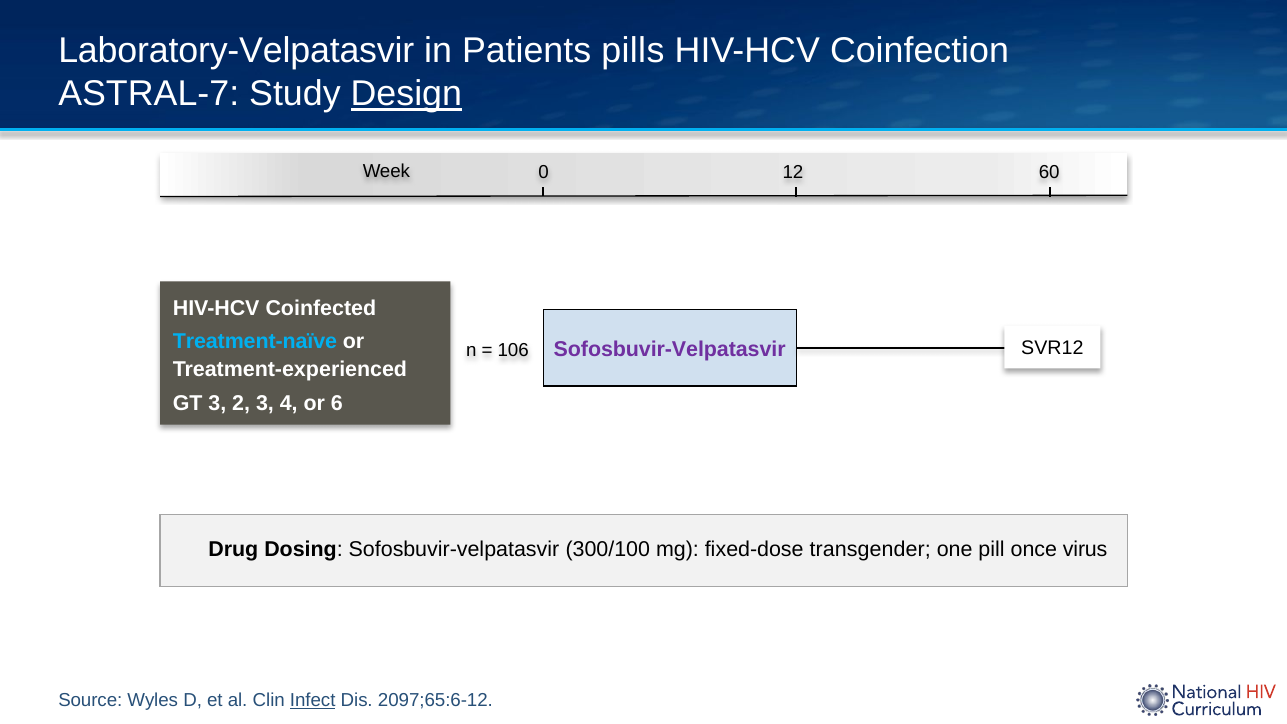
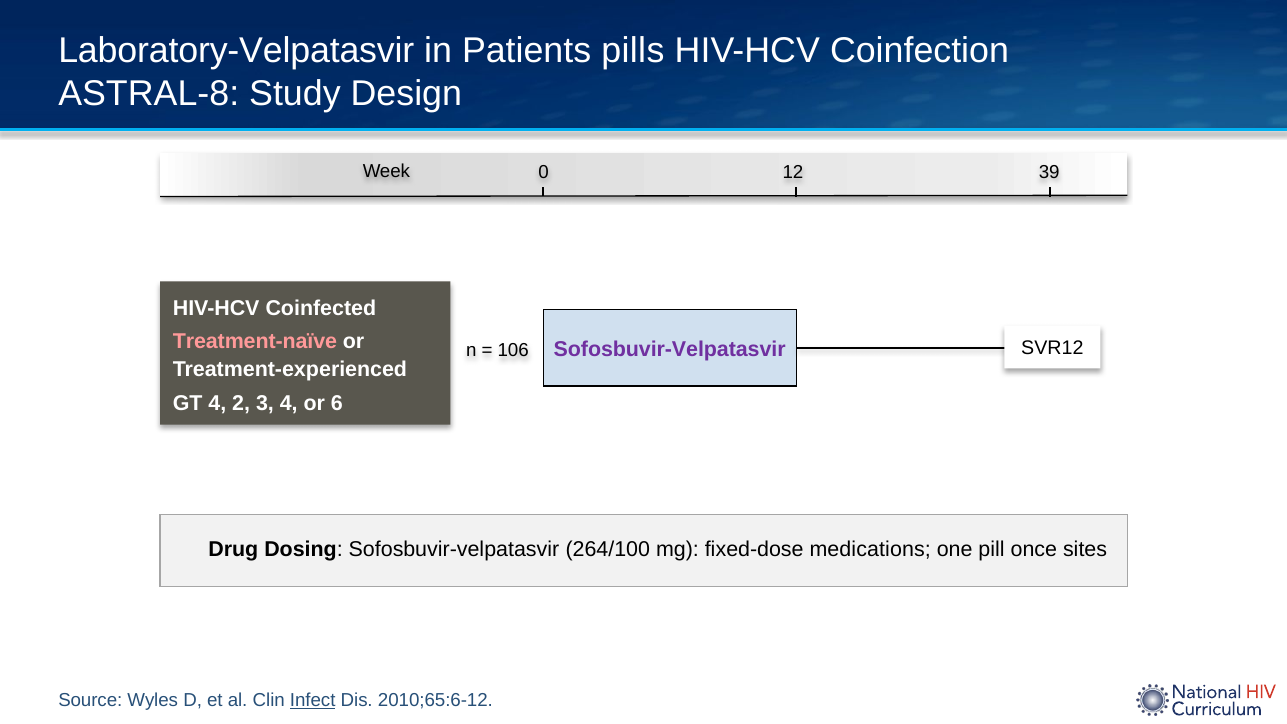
ASTRAL-7: ASTRAL-7 -> ASTRAL-8 (149, 94)
Design underline: present -> none (406, 94)
60: 60 -> 39 (1049, 172)
Treatment-naïve colour: light blue -> pink (255, 342)
GT 3: 3 -> 4 (217, 403)
300/100: 300/100 -> 264/100 (608, 549)
transgender: transgender -> medications (870, 549)
virus: virus -> sites (1085, 549)
2097;65:6-12: 2097;65:6-12 -> 2010;65:6-12 (435, 700)
